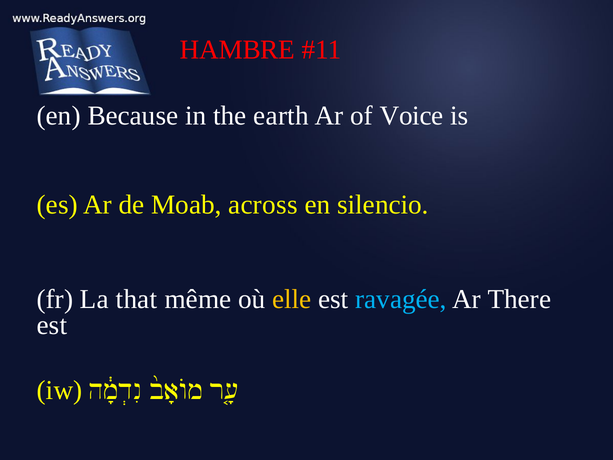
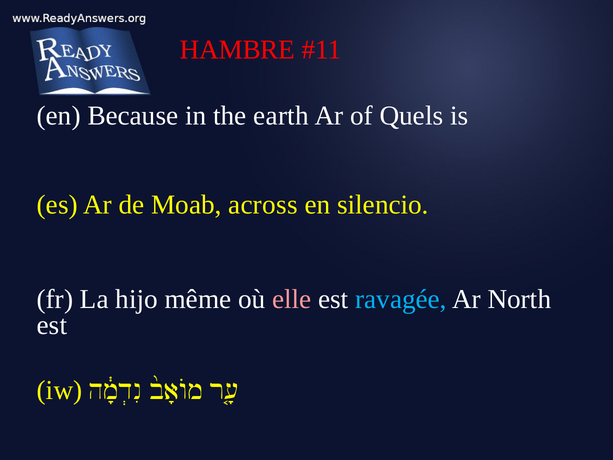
Voice: Voice -> Quels (411, 116)
that: that -> hijo (137, 299)
elle colour: yellow -> pink (292, 299)
There: There -> North (519, 299)
